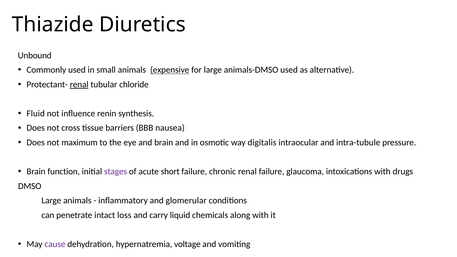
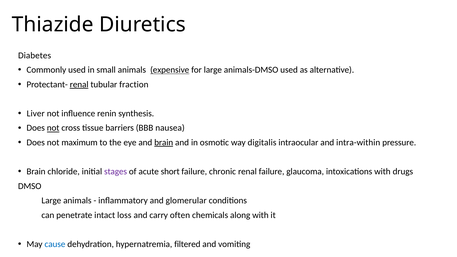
Unbound: Unbound -> Diabetes (35, 55)
chloride: chloride -> fraction (134, 84)
Fluid: Fluid -> Liver (36, 114)
not underline: none -> present (53, 128)
brain underline: none -> present (164, 143)
intra-tubule: intra-tubule -> intra-within (358, 143)
function: function -> chloride (64, 172)
liquid: liquid -> often (180, 215)
cause colour: purple -> blue (55, 244)
voltage: voltage -> filtered (187, 244)
